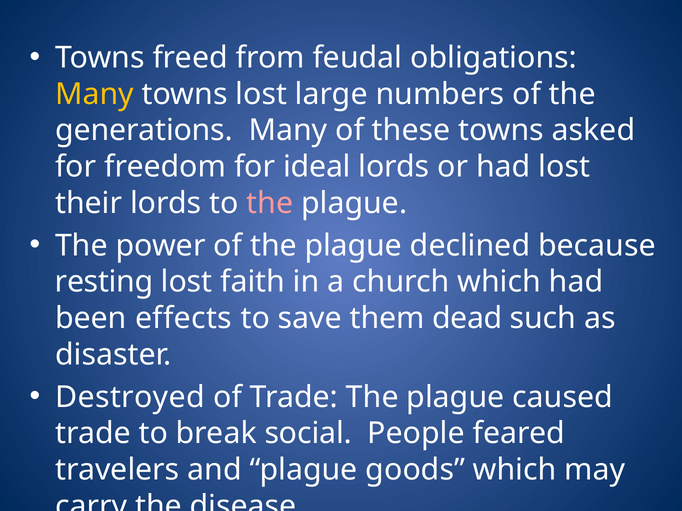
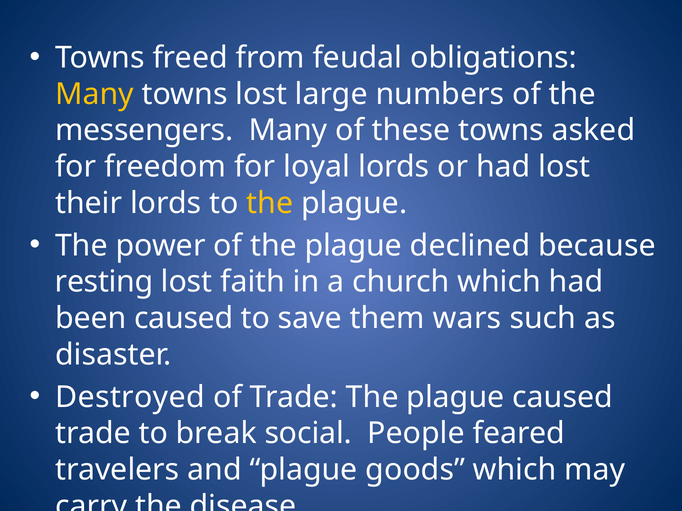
generations: generations -> messengers (144, 131)
ideal: ideal -> loyal (317, 167)
the colour: pink -> yellow (270, 203)
been effects: effects -> caused (184, 319)
dead: dead -> wars (467, 319)
